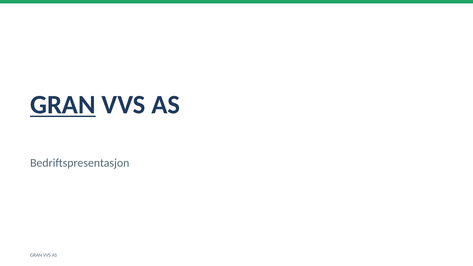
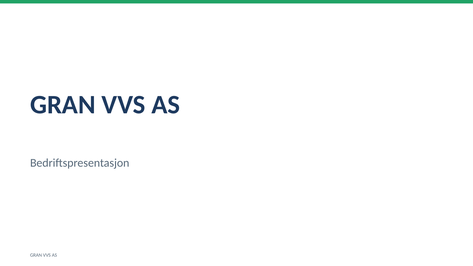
GRAN underline: present -> none (63, 105)
